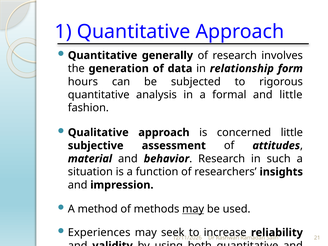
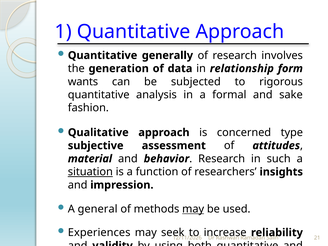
hours: hours -> wants (83, 82)
and little: little -> sake (291, 95)
concerned little: little -> type (292, 132)
situation underline: none -> present (90, 172)
method: method -> general (98, 209)
